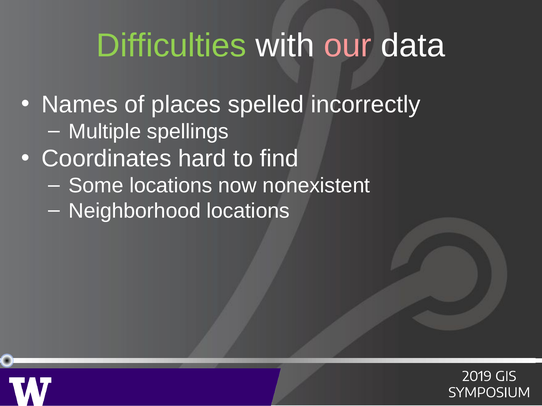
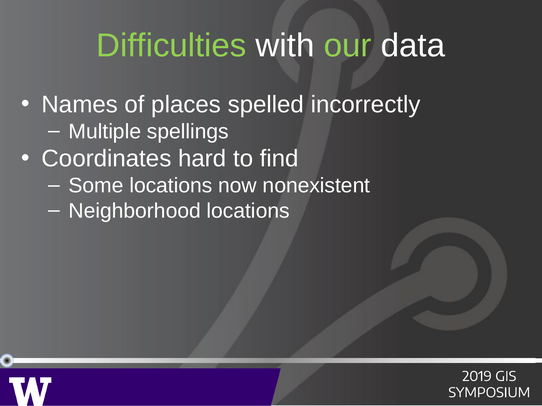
our colour: pink -> light green (348, 46)
